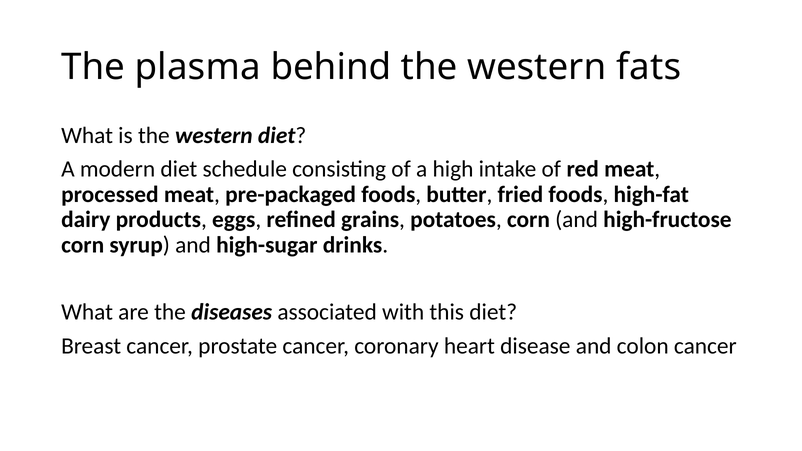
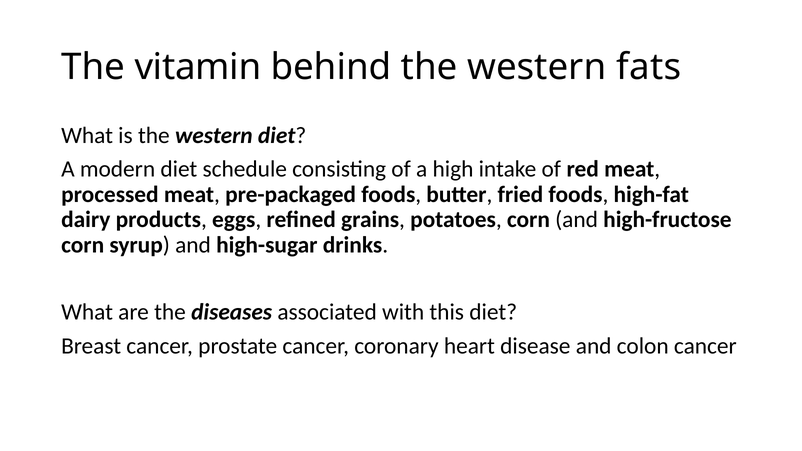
plasma: plasma -> vitamin (198, 67)
